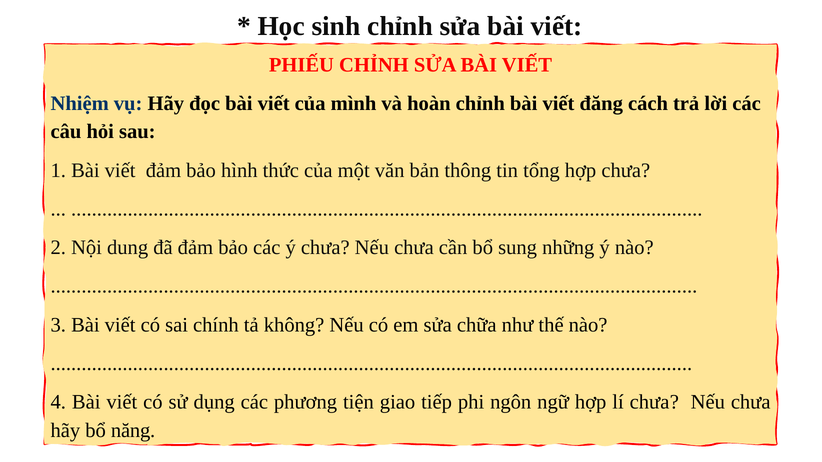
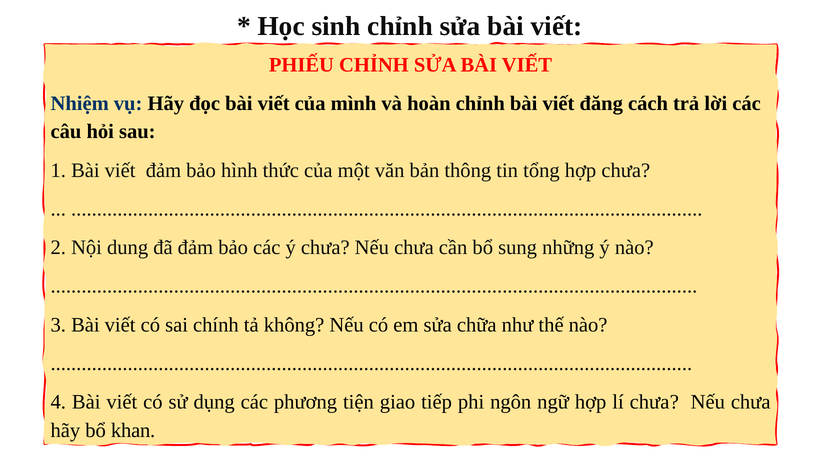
năng: năng -> khan (133, 431)
